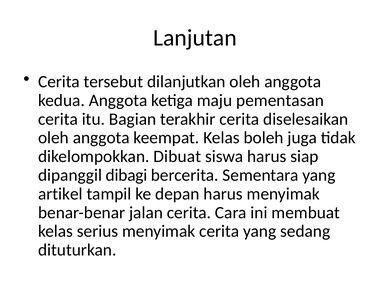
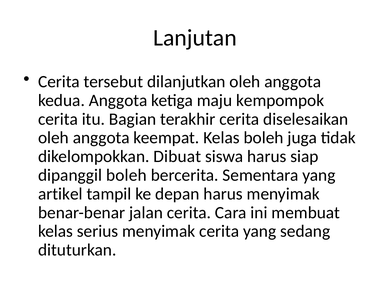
pementasan: pementasan -> kempompok (280, 101)
dipanggil dibagi: dibagi -> boleh (126, 175)
